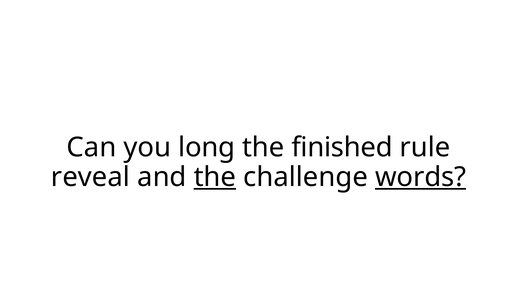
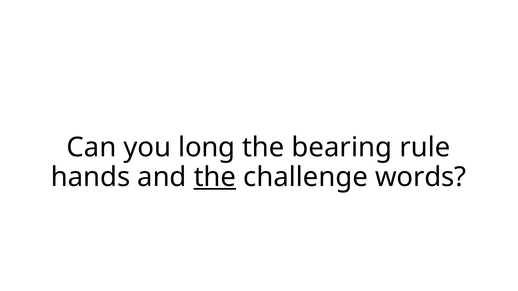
finished: finished -> bearing (342, 148)
reveal: reveal -> hands (91, 177)
words underline: present -> none (421, 177)
